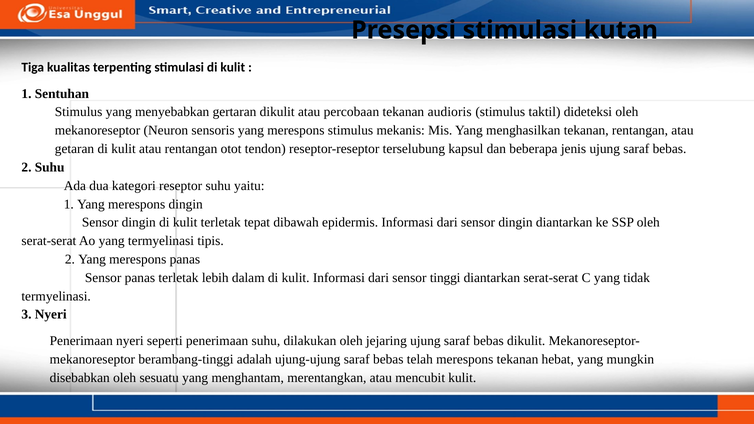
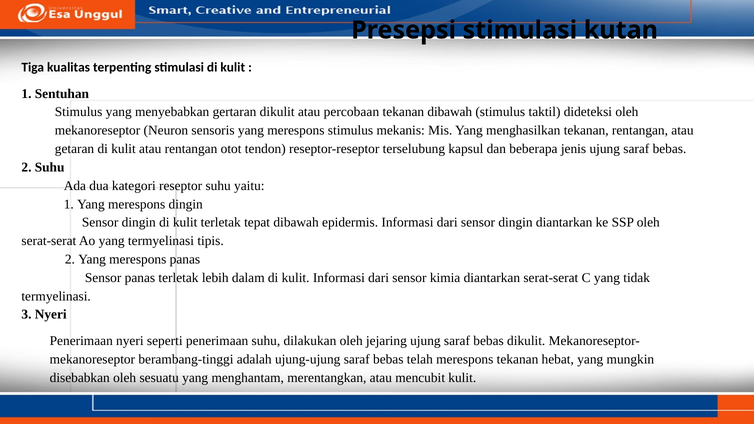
tekanan audioris: audioris -> dibawah (450, 112)
tinggi: tinggi -> kimia (445, 278)
